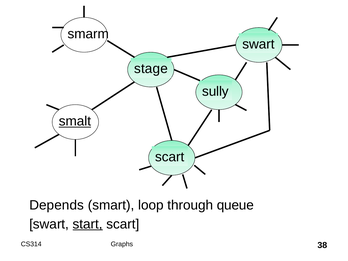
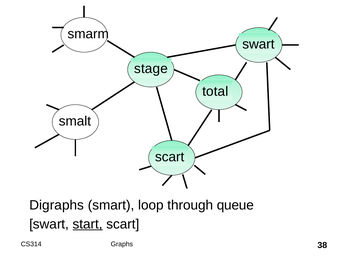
sully: sully -> total (215, 91)
smalt underline: present -> none (75, 121)
Depends: Depends -> Digraphs (57, 205)
